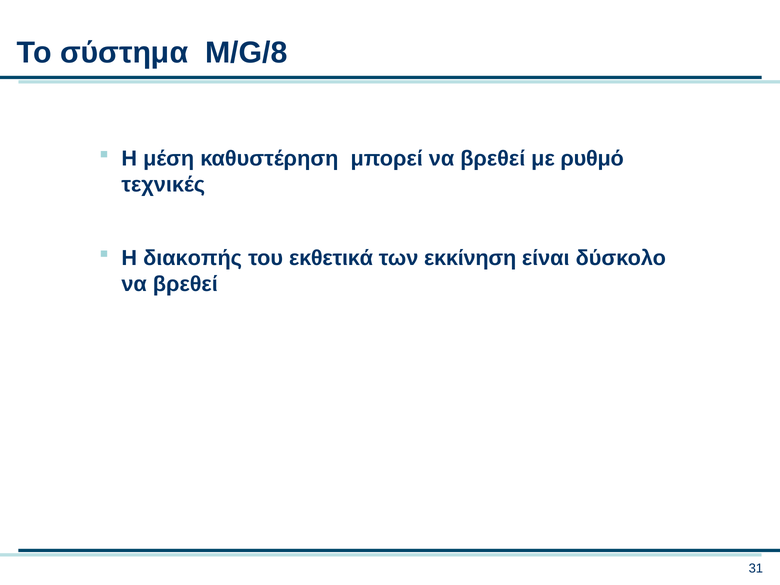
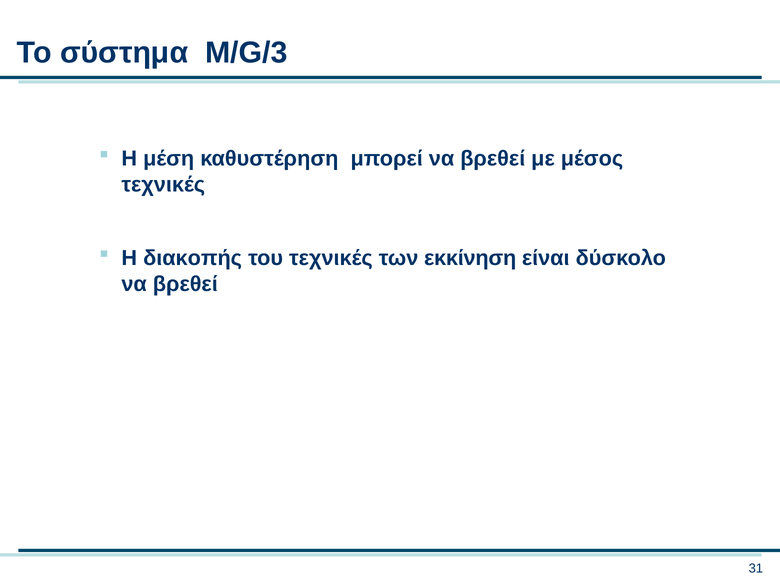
M/G/8: M/G/8 -> M/G/3 (246, 53)
ρυθμό: ρυθμό -> μέσος (592, 159)
του εκθετικά: εκθετικά -> τεχνικές (331, 258)
